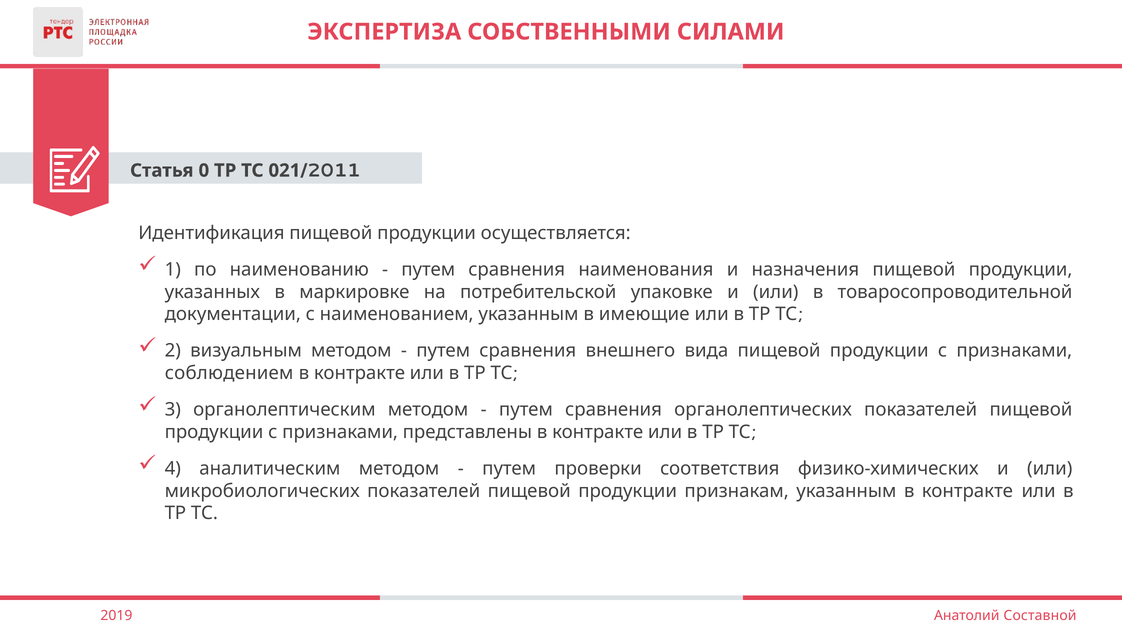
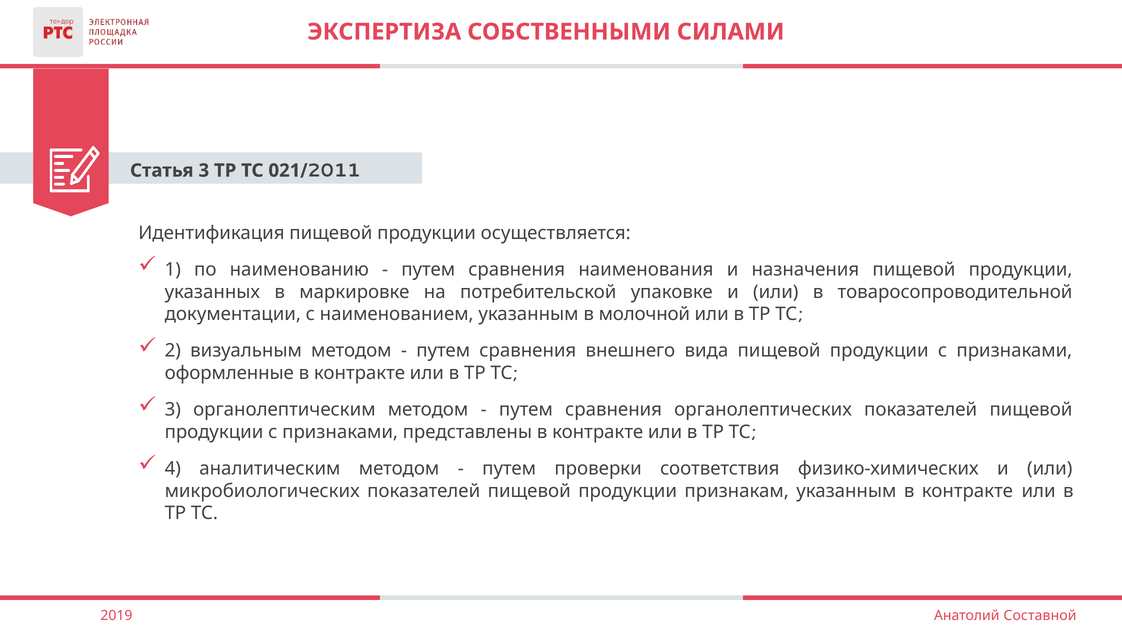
Статья 0: 0 -> 3 (204, 171)
имеющие: имеющие -> молочной (644, 314)
соблюдением: соблюдением -> оформленные (229, 373)
